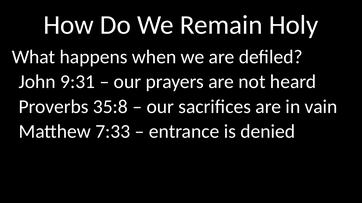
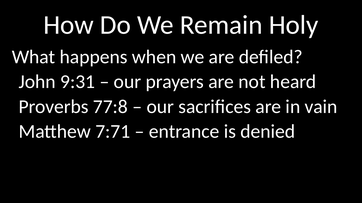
35:8: 35:8 -> 77:8 (110, 107)
7:33: 7:33 -> 7:71 (113, 132)
